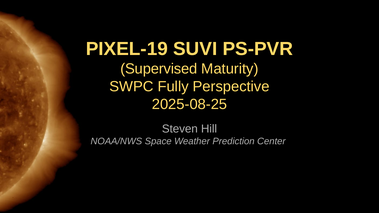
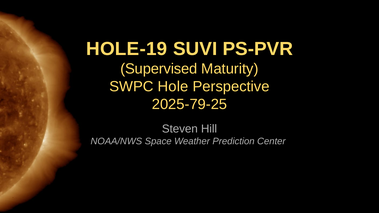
PIXEL-19: PIXEL-19 -> HOLE-19 (127, 49)
Fully: Fully -> Hole (173, 87)
2025-08-25: 2025-08-25 -> 2025-79-25 (190, 104)
